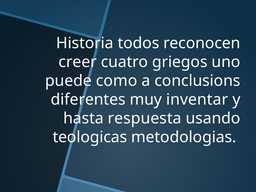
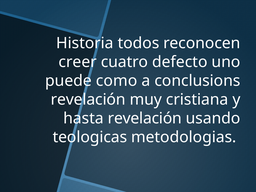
griegos: griegos -> defecto (180, 62)
diferentes: diferentes -> revelación (88, 99)
inventar: inventar -> cristiana (197, 99)
hasta respuesta: respuesta -> revelación (145, 118)
